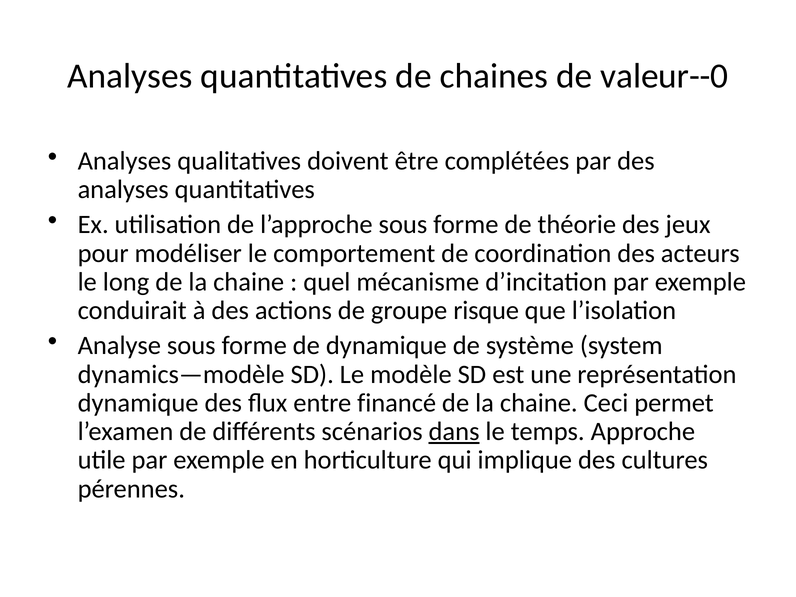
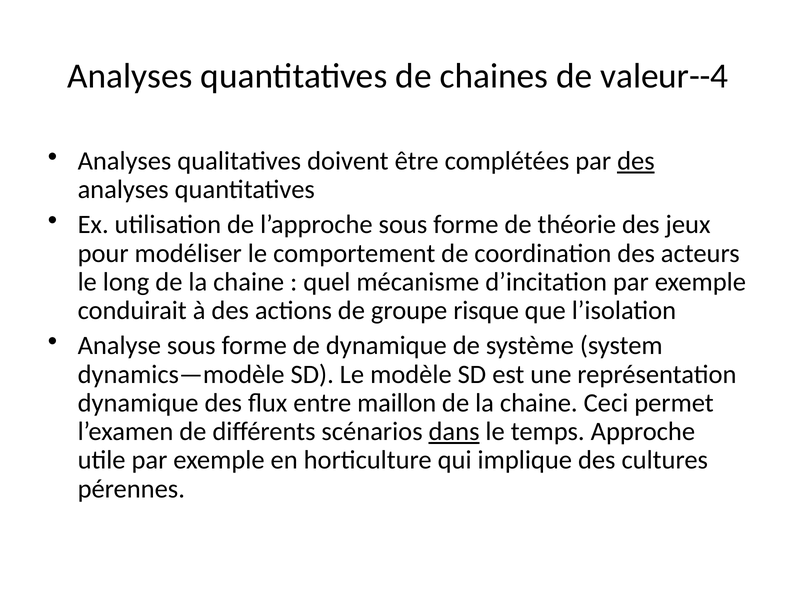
valeur--0: valeur--0 -> valeur--4 (664, 76)
des underline: none -> present (636, 161)
financé: financé -> maillon (397, 403)
